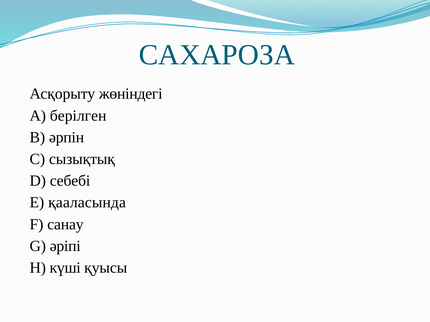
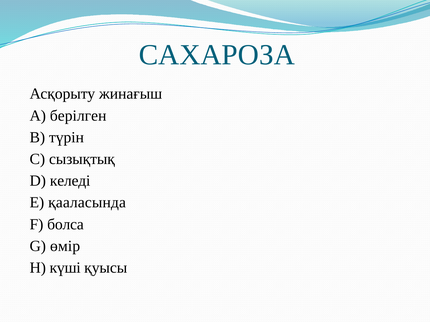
жөніндегі: жөніндегі -> жинағыш (131, 94)
әрпін: әрпін -> түрін (66, 138)
себебі: себебі -> келеді (70, 181)
санау: санау -> болса (65, 225)
әріпі: әріпі -> өмір (65, 246)
